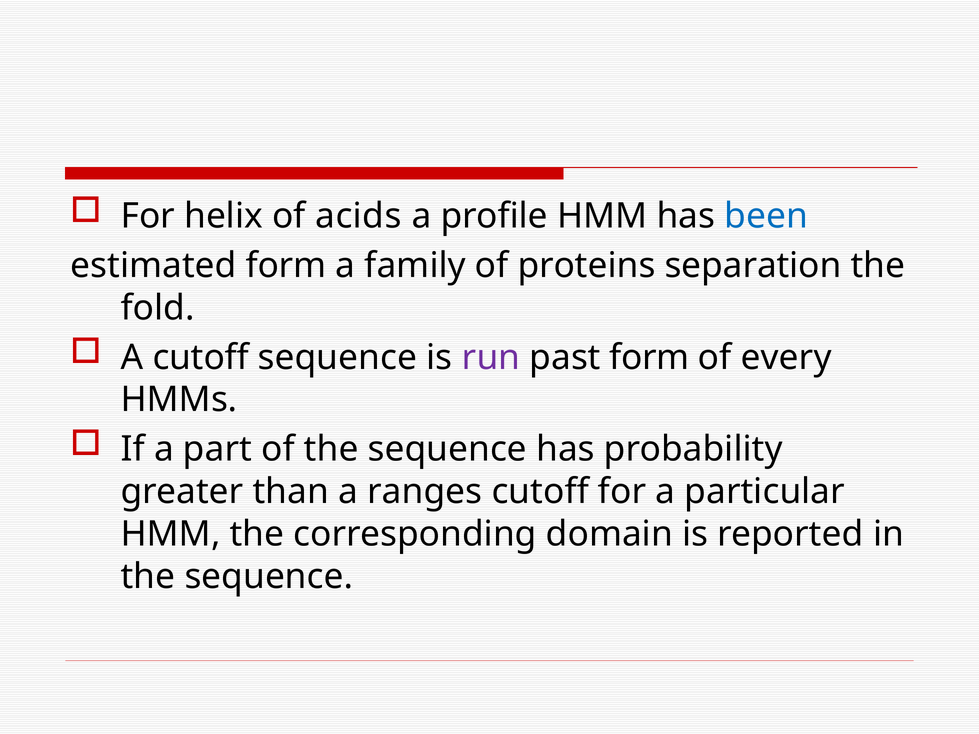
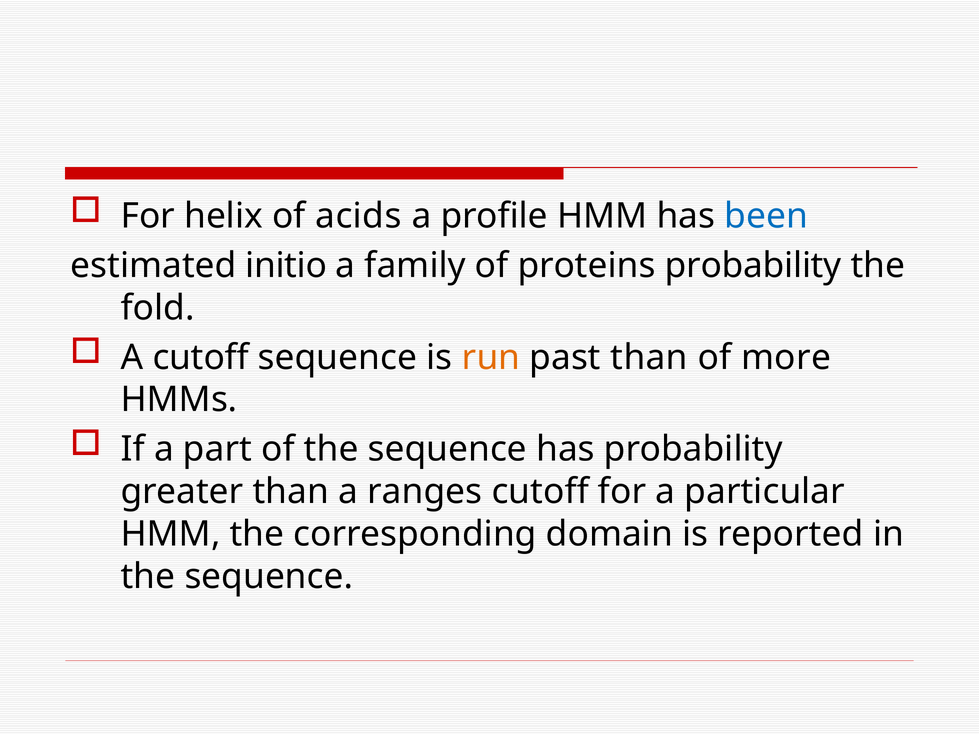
estimated form: form -> initio (286, 266)
proteins separation: separation -> probability (753, 266)
run colour: purple -> orange (491, 358)
past form: form -> than (649, 358)
every: every -> more (786, 358)
